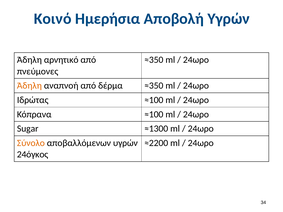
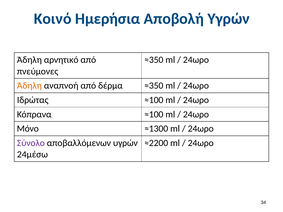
Sugar: Sugar -> Μόνο (28, 129)
Σύνολο colour: orange -> purple (31, 143)
24όγκος: 24όγκος -> 24μέσω (32, 155)
